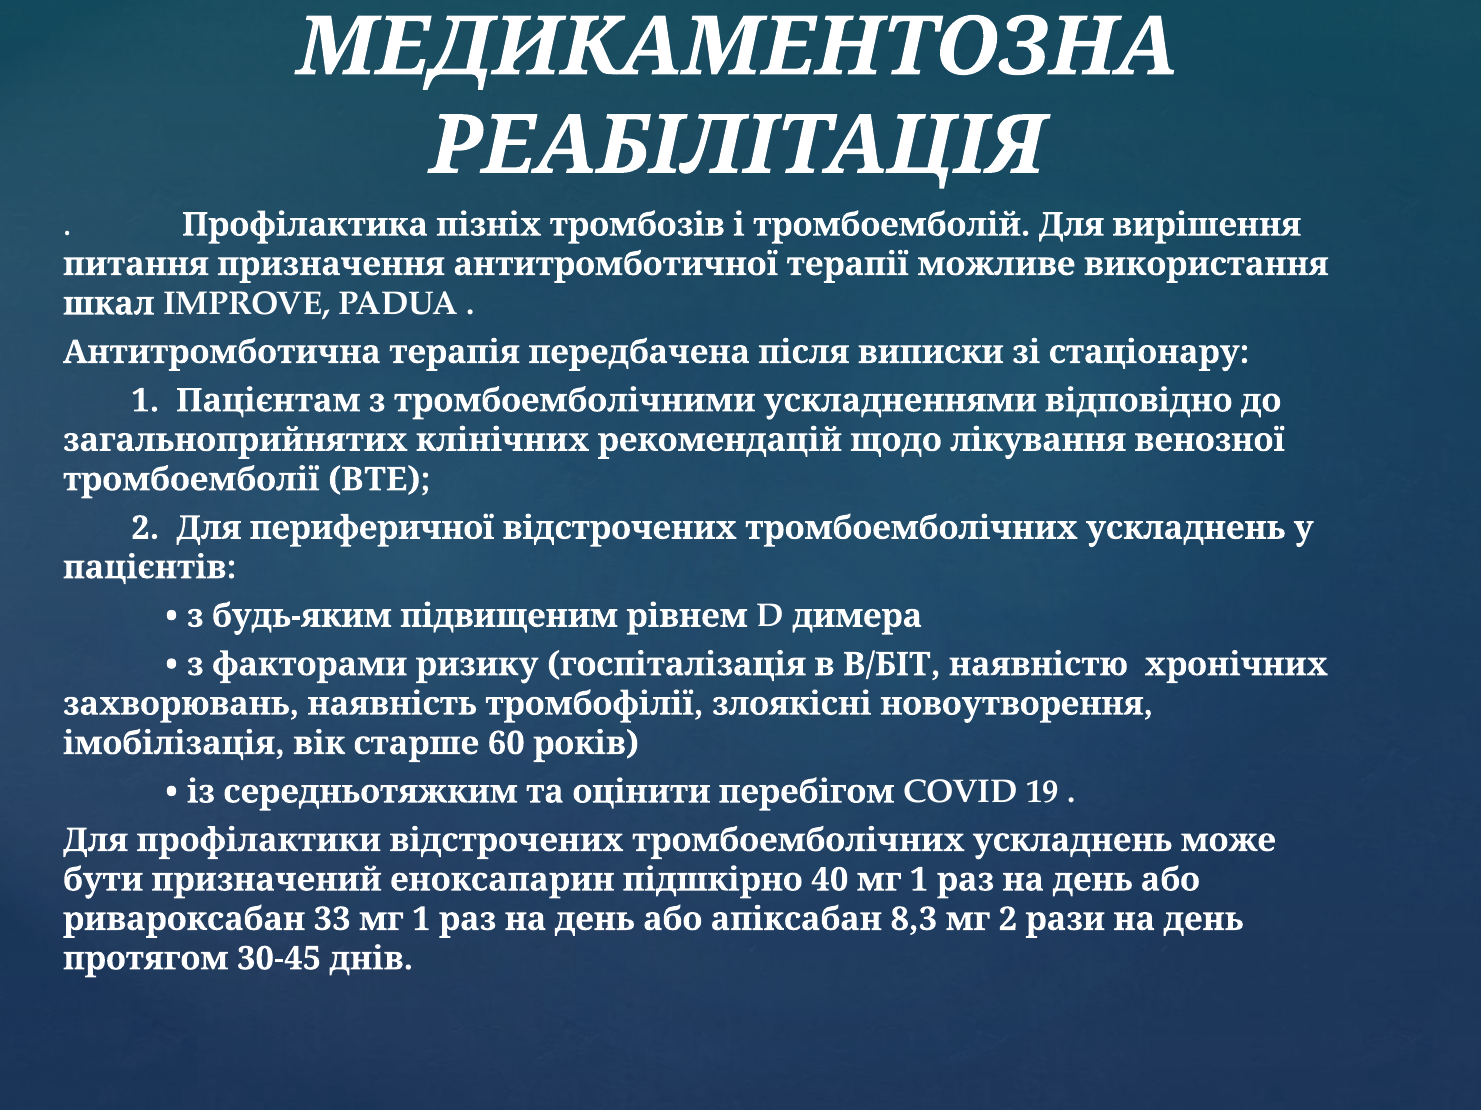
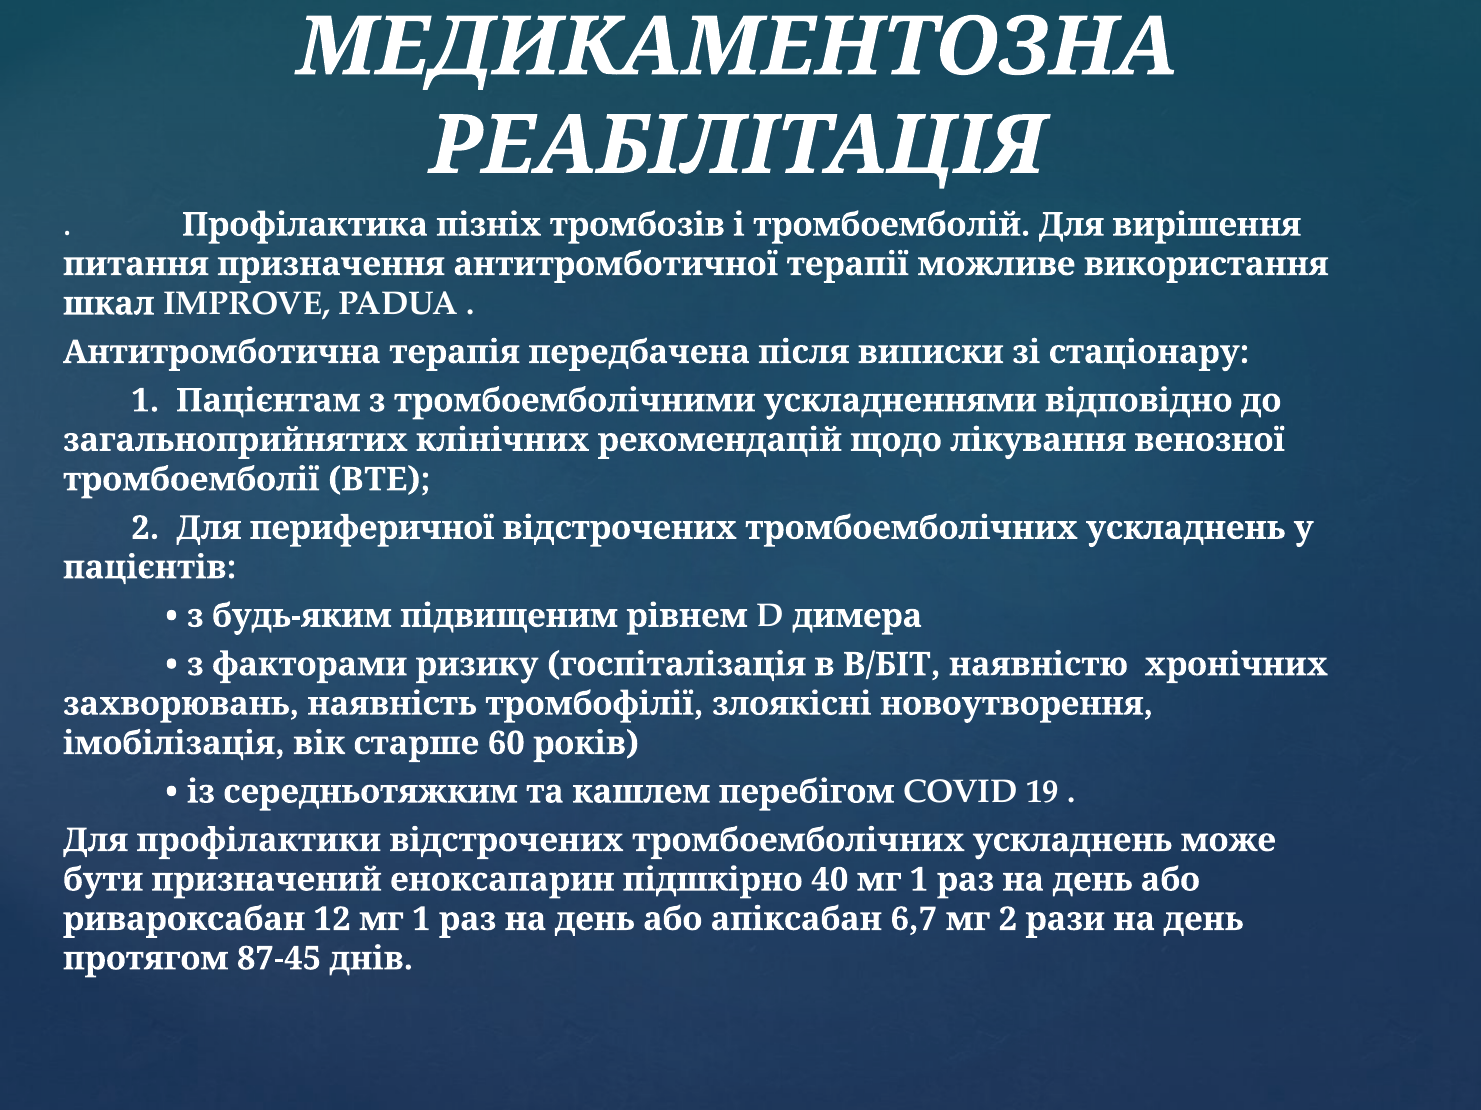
оцінити: оцінити -> кашлем (641, 792)
33: 33 -> 12 (332, 920)
8,3: 8,3 -> 6,7 (914, 920)
30-45: 30-45 -> 87-45 (279, 959)
